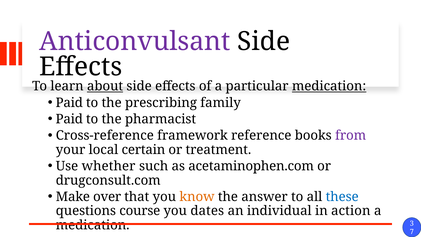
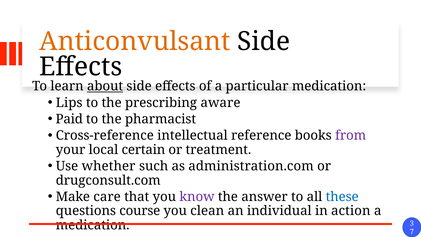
Anticonvulsant colour: purple -> orange (135, 41)
medication underline: present -> none (329, 86)
Paid: Paid -> Lips (69, 103)
family: family -> aware (221, 103)
framework: framework -> intellectual (192, 135)
acetaminophen.com: acetaminophen.com -> administration.com (251, 166)
over: over -> care (107, 197)
know colour: orange -> purple (197, 197)
dates: dates -> clean (207, 211)
